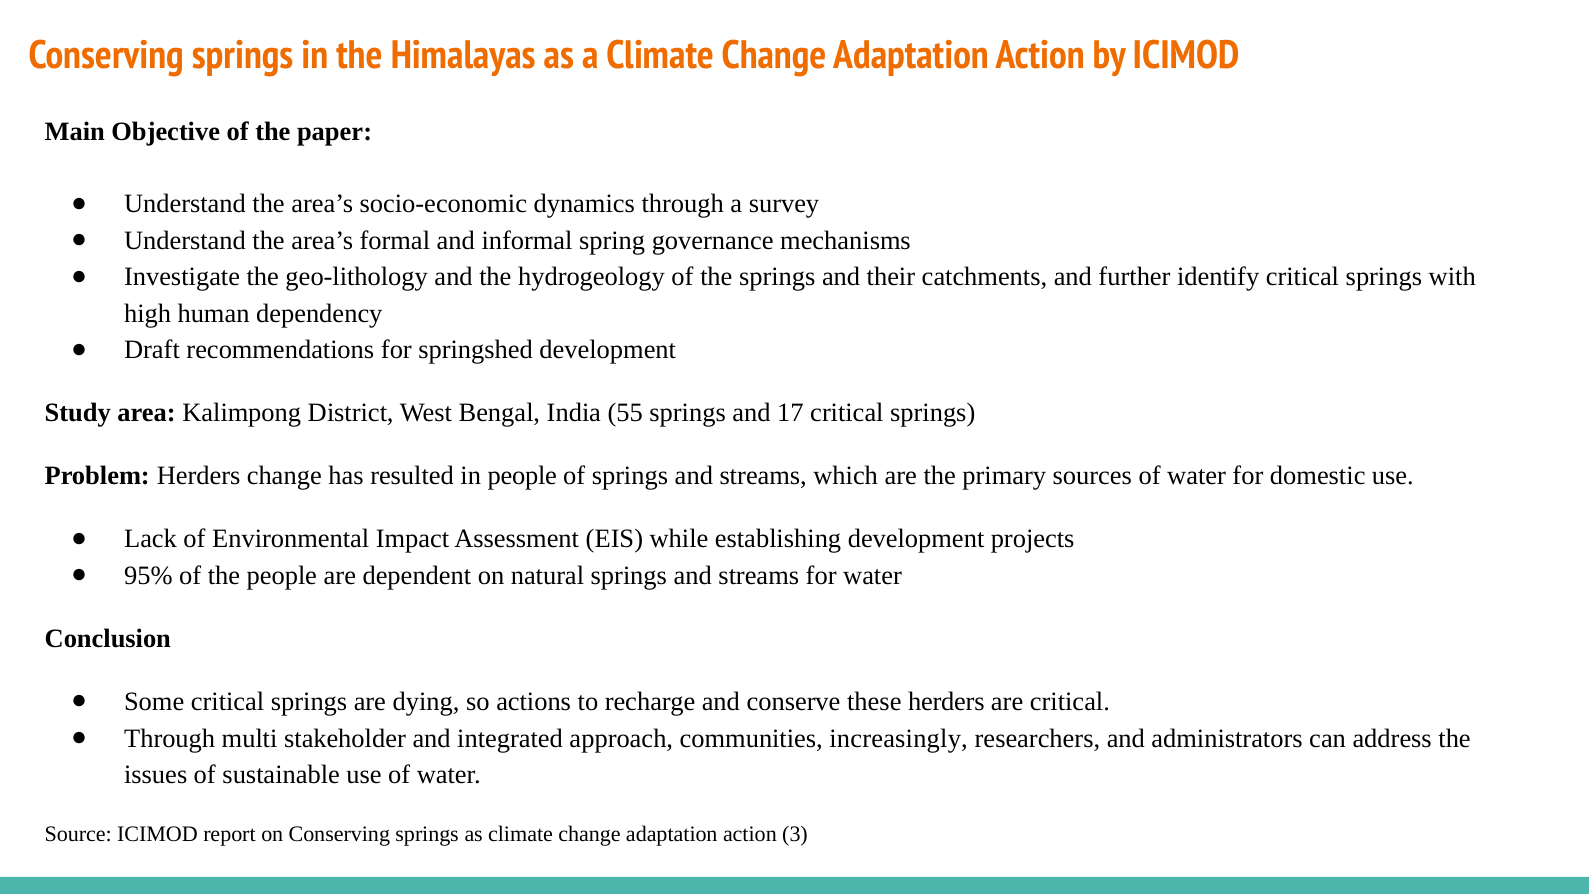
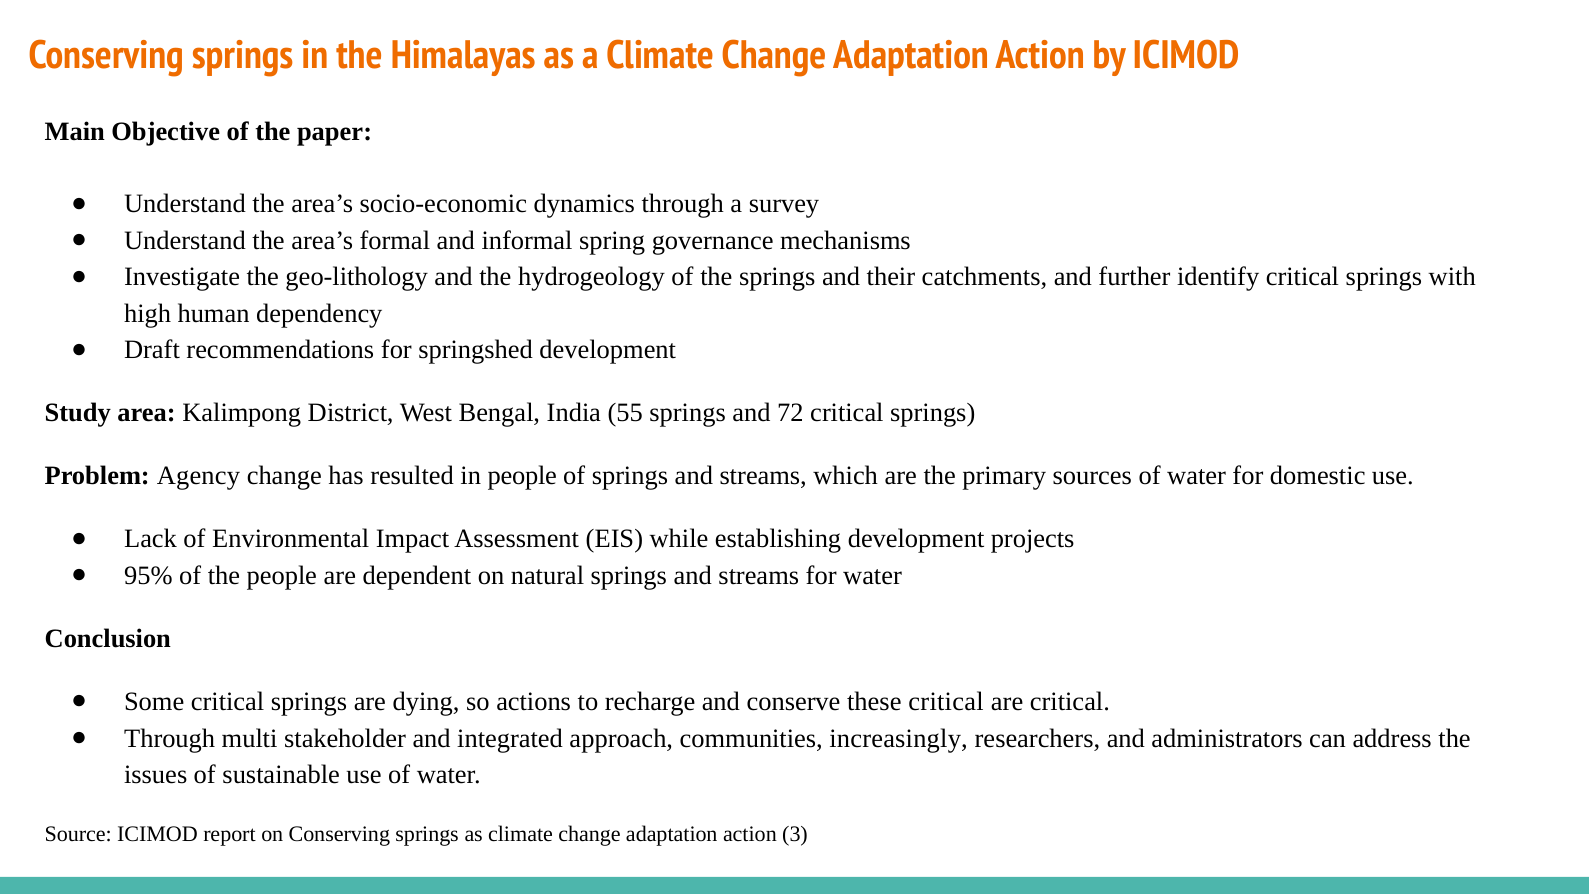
17: 17 -> 72 (790, 413)
Problem Herders: Herders -> Agency (198, 476)
these herders: herders -> critical (946, 702)
